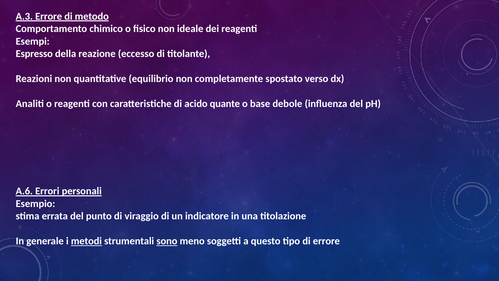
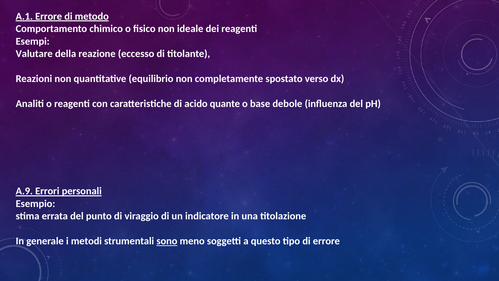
A.3: A.3 -> A.1 (24, 16)
Espresso: Espresso -> Valutare (34, 54)
A.6: A.6 -> A.9 (24, 191)
metodi underline: present -> none (86, 241)
